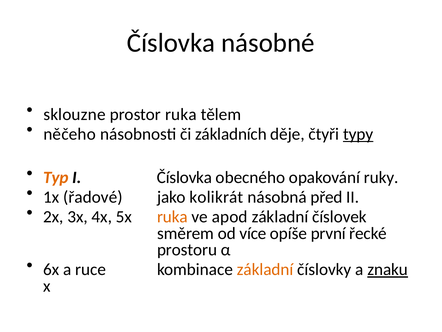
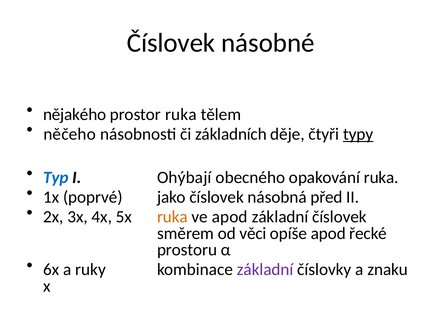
Číslovka: Číslovka -> Číslovek (171, 43)
sklouzne: sklouzne -> nějakého (75, 114)
Typ colour: orange -> blue (56, 177)
I Číslovka: Číslovka -> Ohýbají (184, 177)
opakování ruky: ruky -> ruka (381, 177)
řadové: řadové -> poprvé (93, 197)
jako kolikrát: kolikrát -> číslovek (217, 197)
více: více -> věci (253, 233)
opíše první: první -> apod (328, 233)
ruce: ruce -> ruky (90, 269)
základní colour: orange -> purple (265, 269)
znaku underline: present -> none (388, 269)
